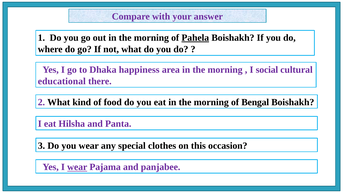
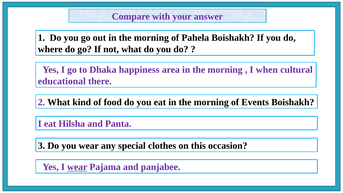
Pahela underline: present -> none (195, 38)
social: social -> when (267, 70)
Bengal: Bengal -> Events (255, 102)
